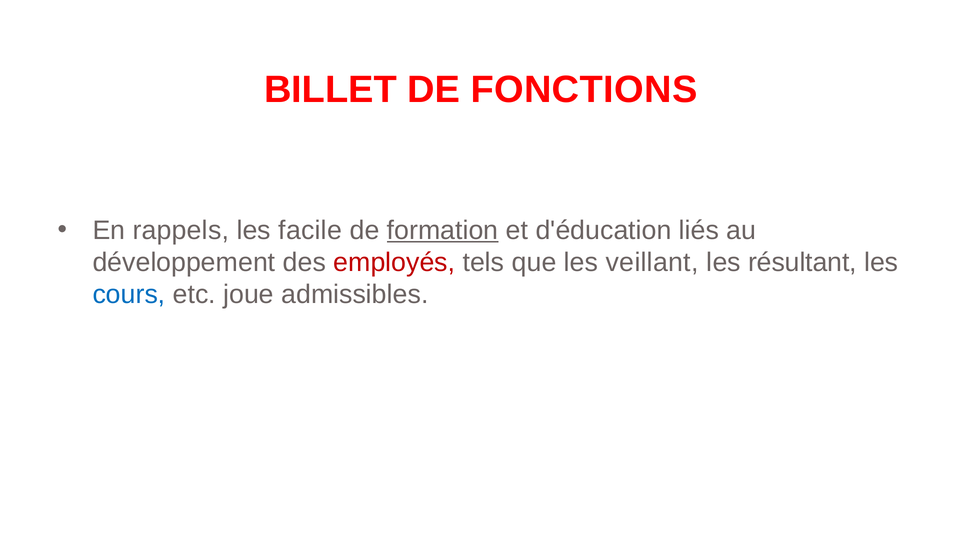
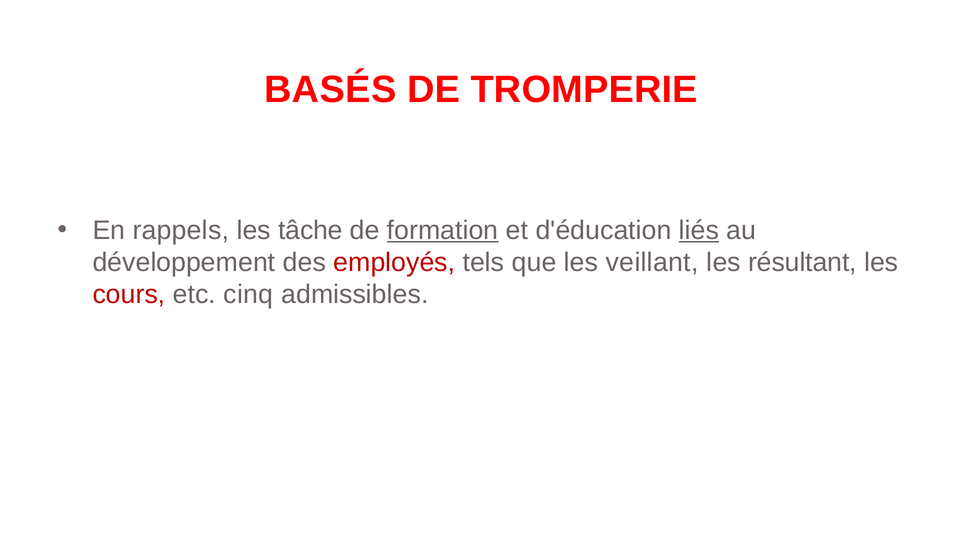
BILLET: BILLET -> BASÉS (330, 90)
FONCTIONS: FONCTIONS -> TROMPERIE (584, 90)
facile: facile -> tâche (310, 230)
liés underline: none -> present (699, 230)
cours colour: blue -> red (129, 295)
joue: joue -> cinq (248, 295)
